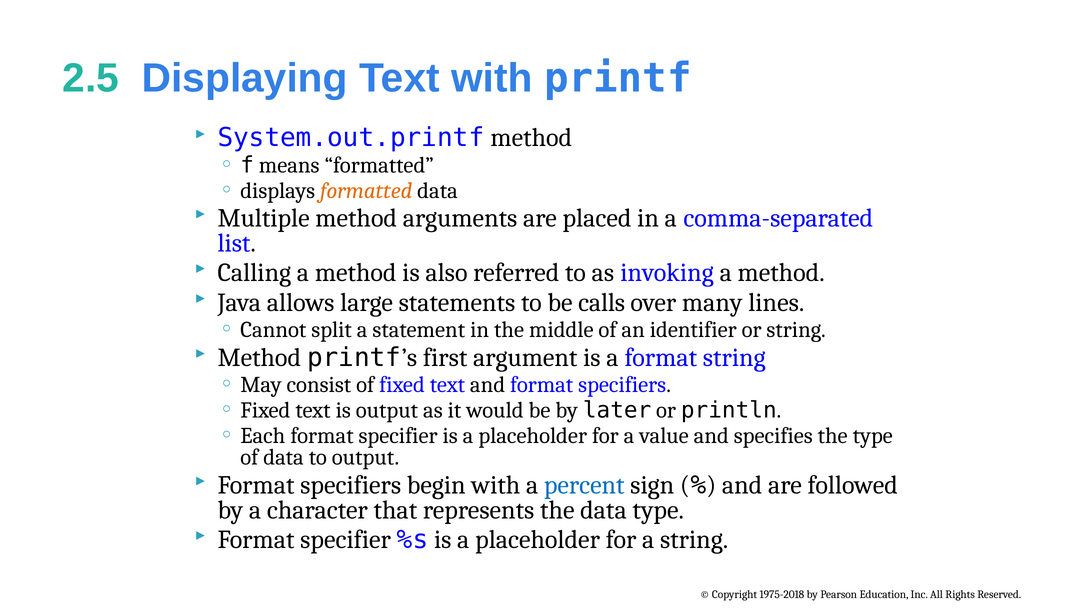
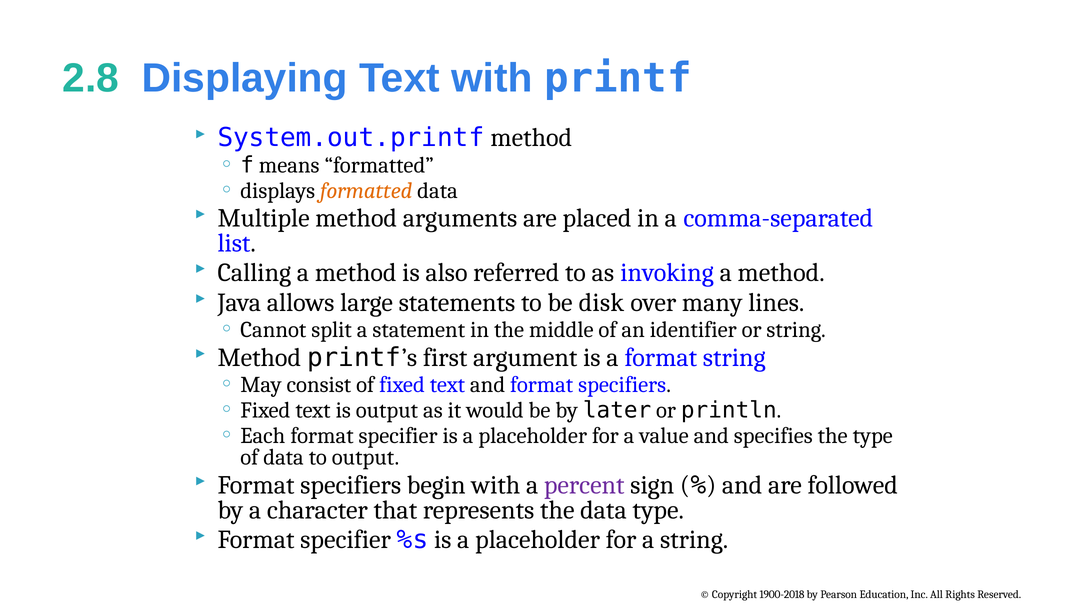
2.5: 2.5 -> 2.8 (91, 78)
calls: calls -> disk (601, 302)
percent colour: blue -> purple (584, 485)
1975-2018: 1975-2018 -> 1900-2018 (782, 594)
